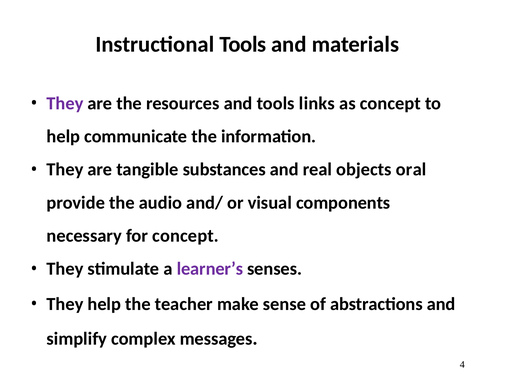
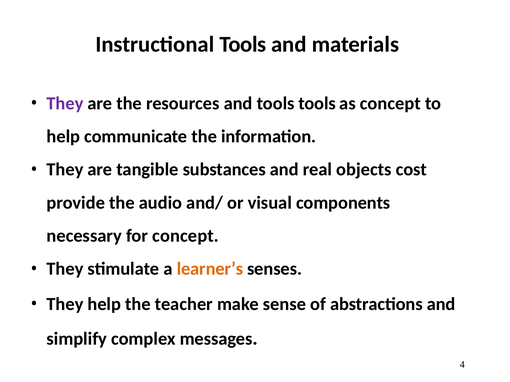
tools links: links -> tools (317, 104)
oral: oral -> cost (411, 170)
learner’s colour: purple -> orange (210, 269)
